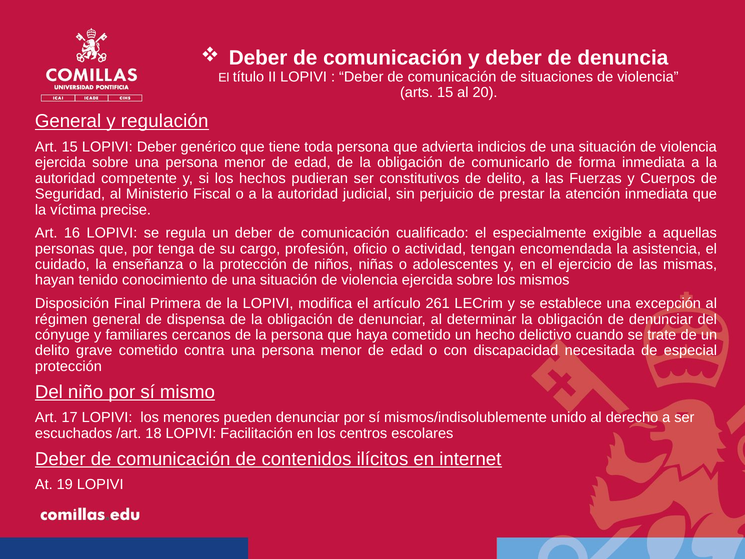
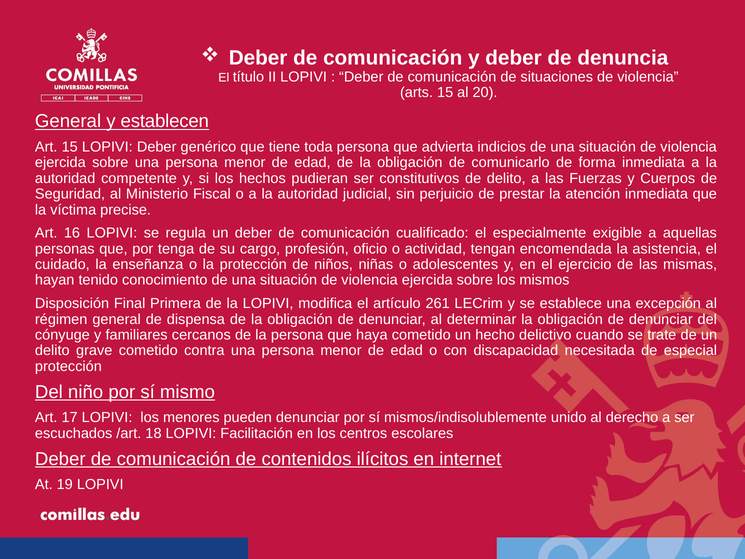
regulación: regulación -> establecen (165, 121)
